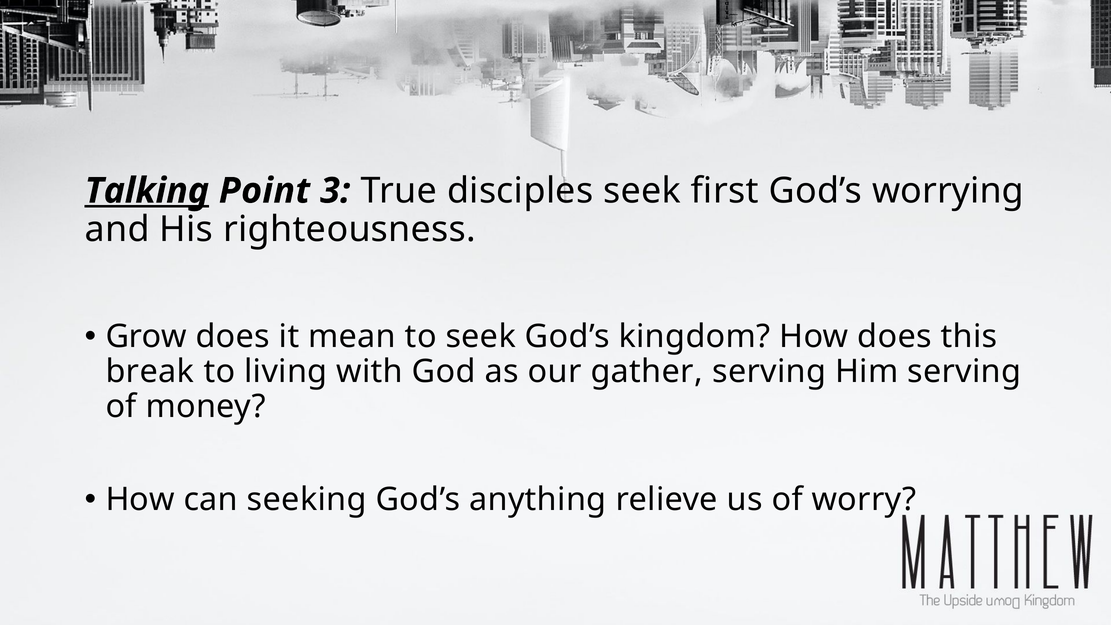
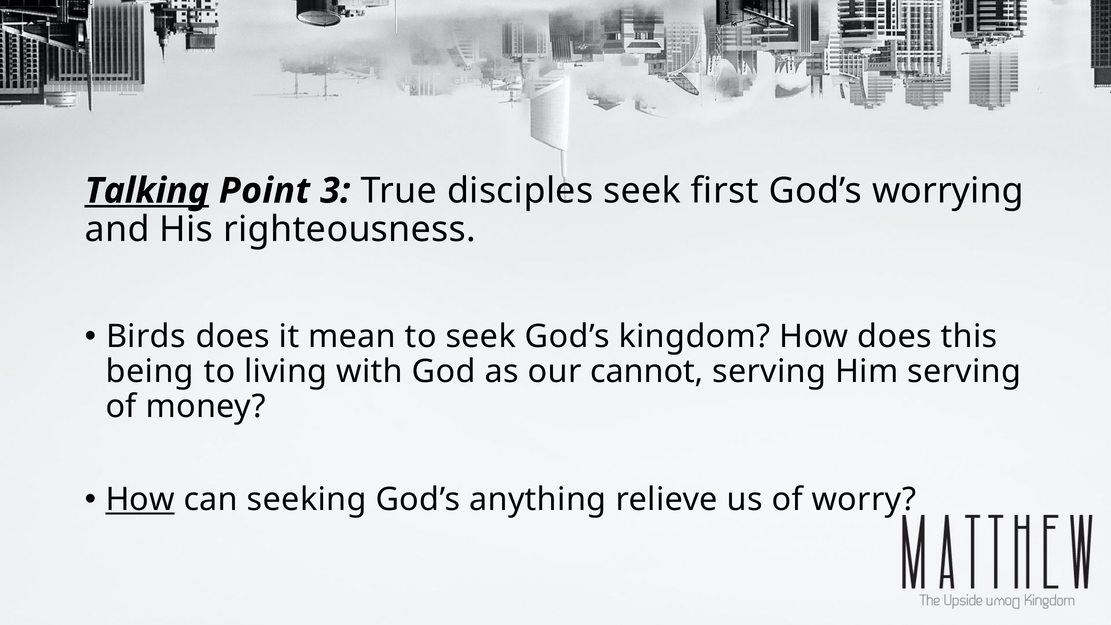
Grow: Grow -> Birds (146, 337)
break: break -> being (150, 372)
gather: gather -> cannot (647, 372)
How underline: none -> present (140, 500)
